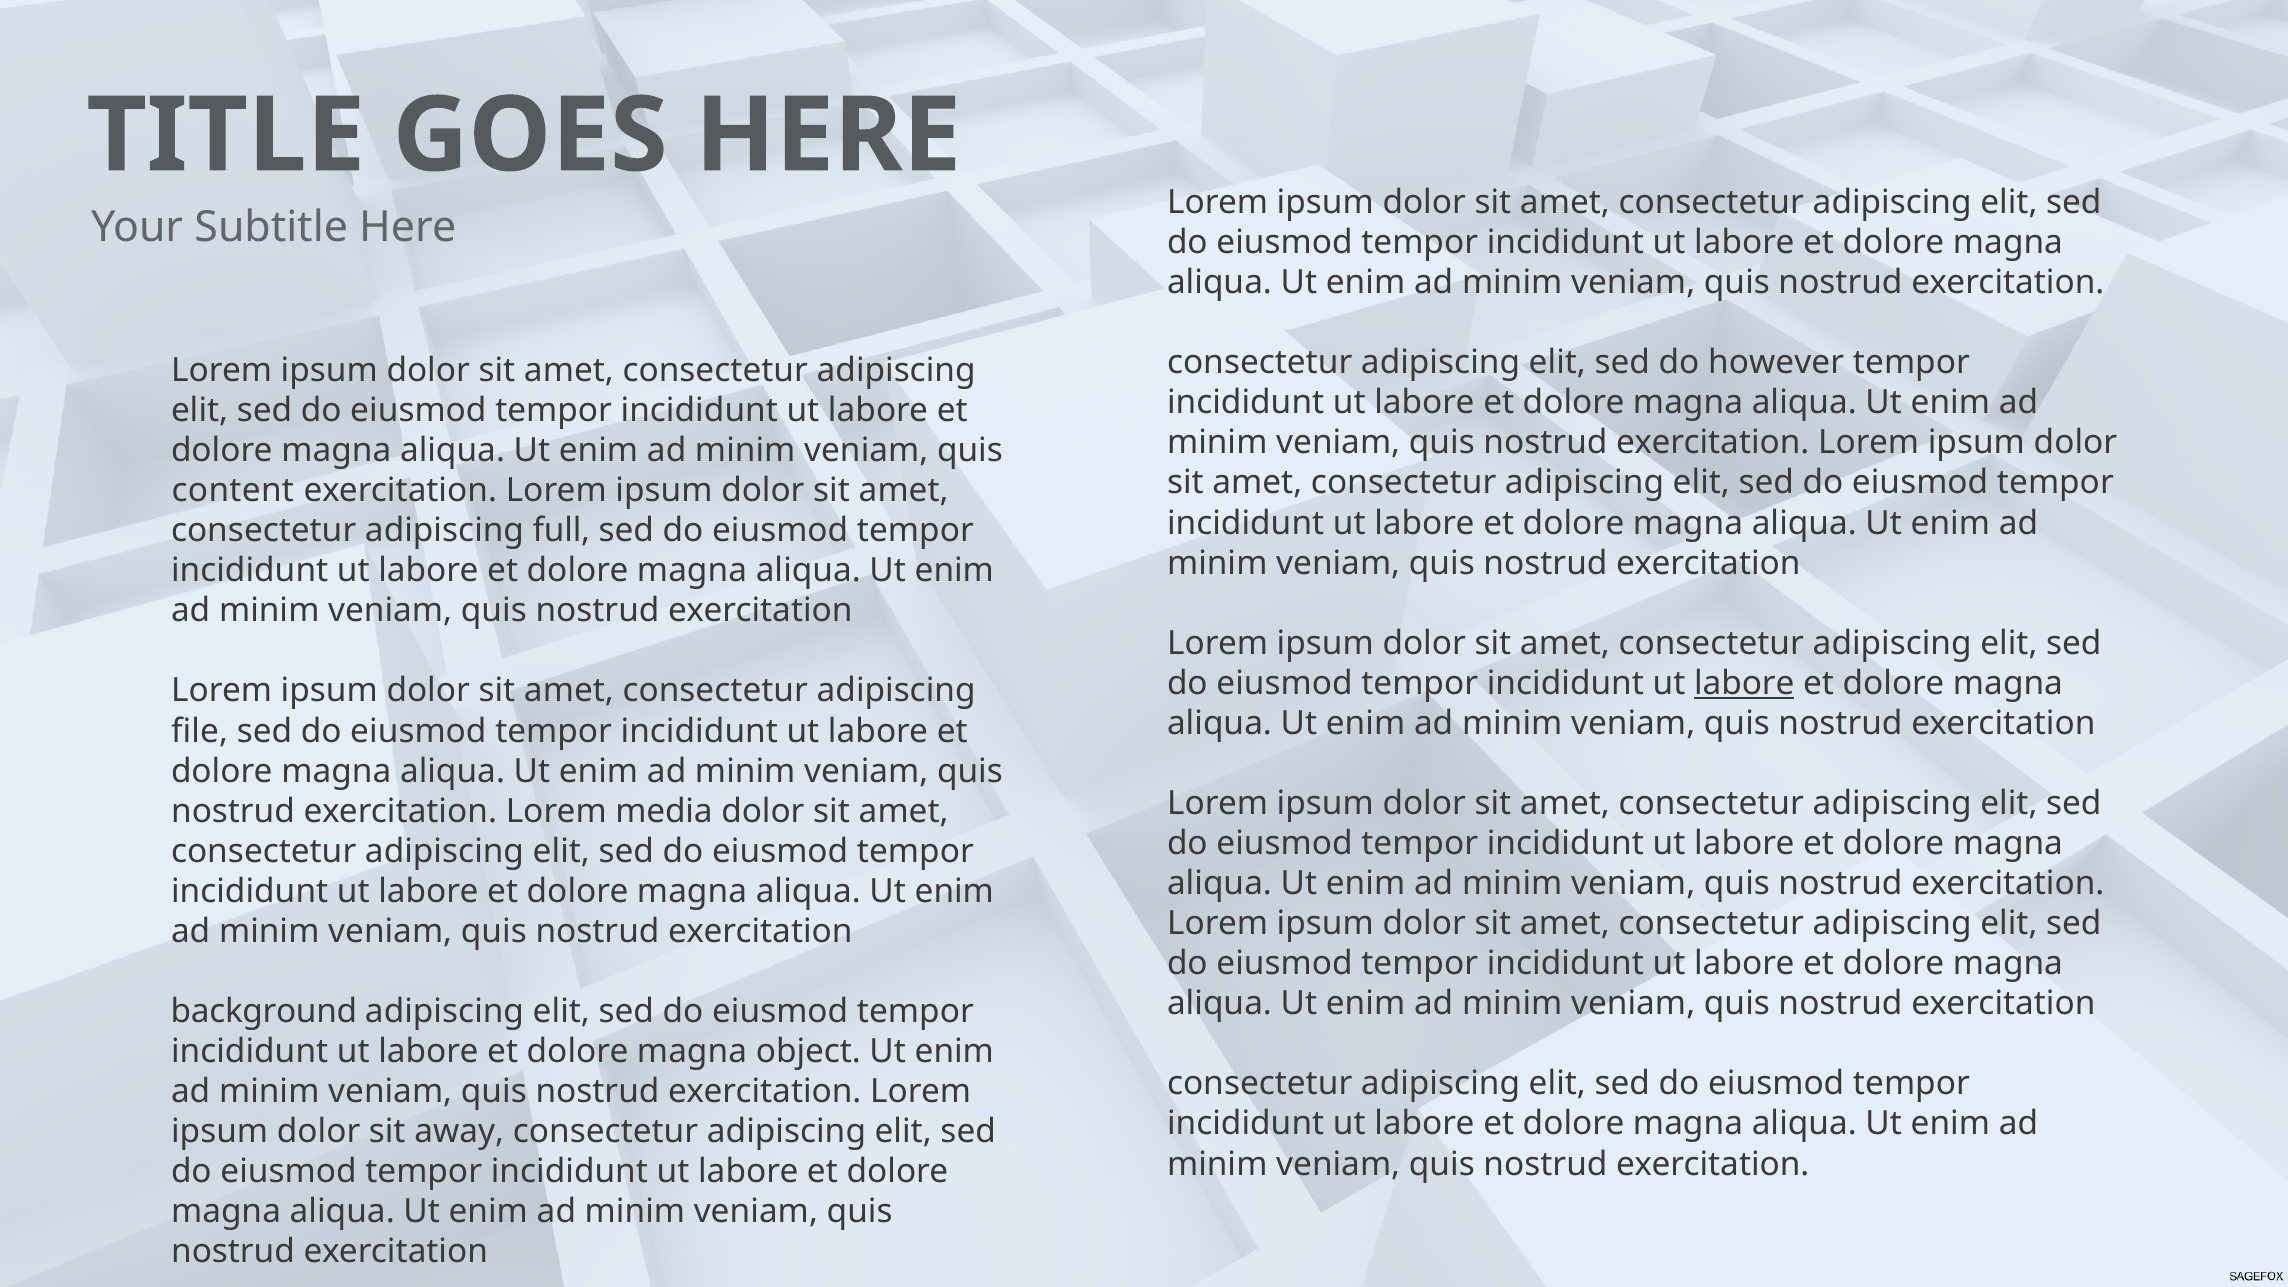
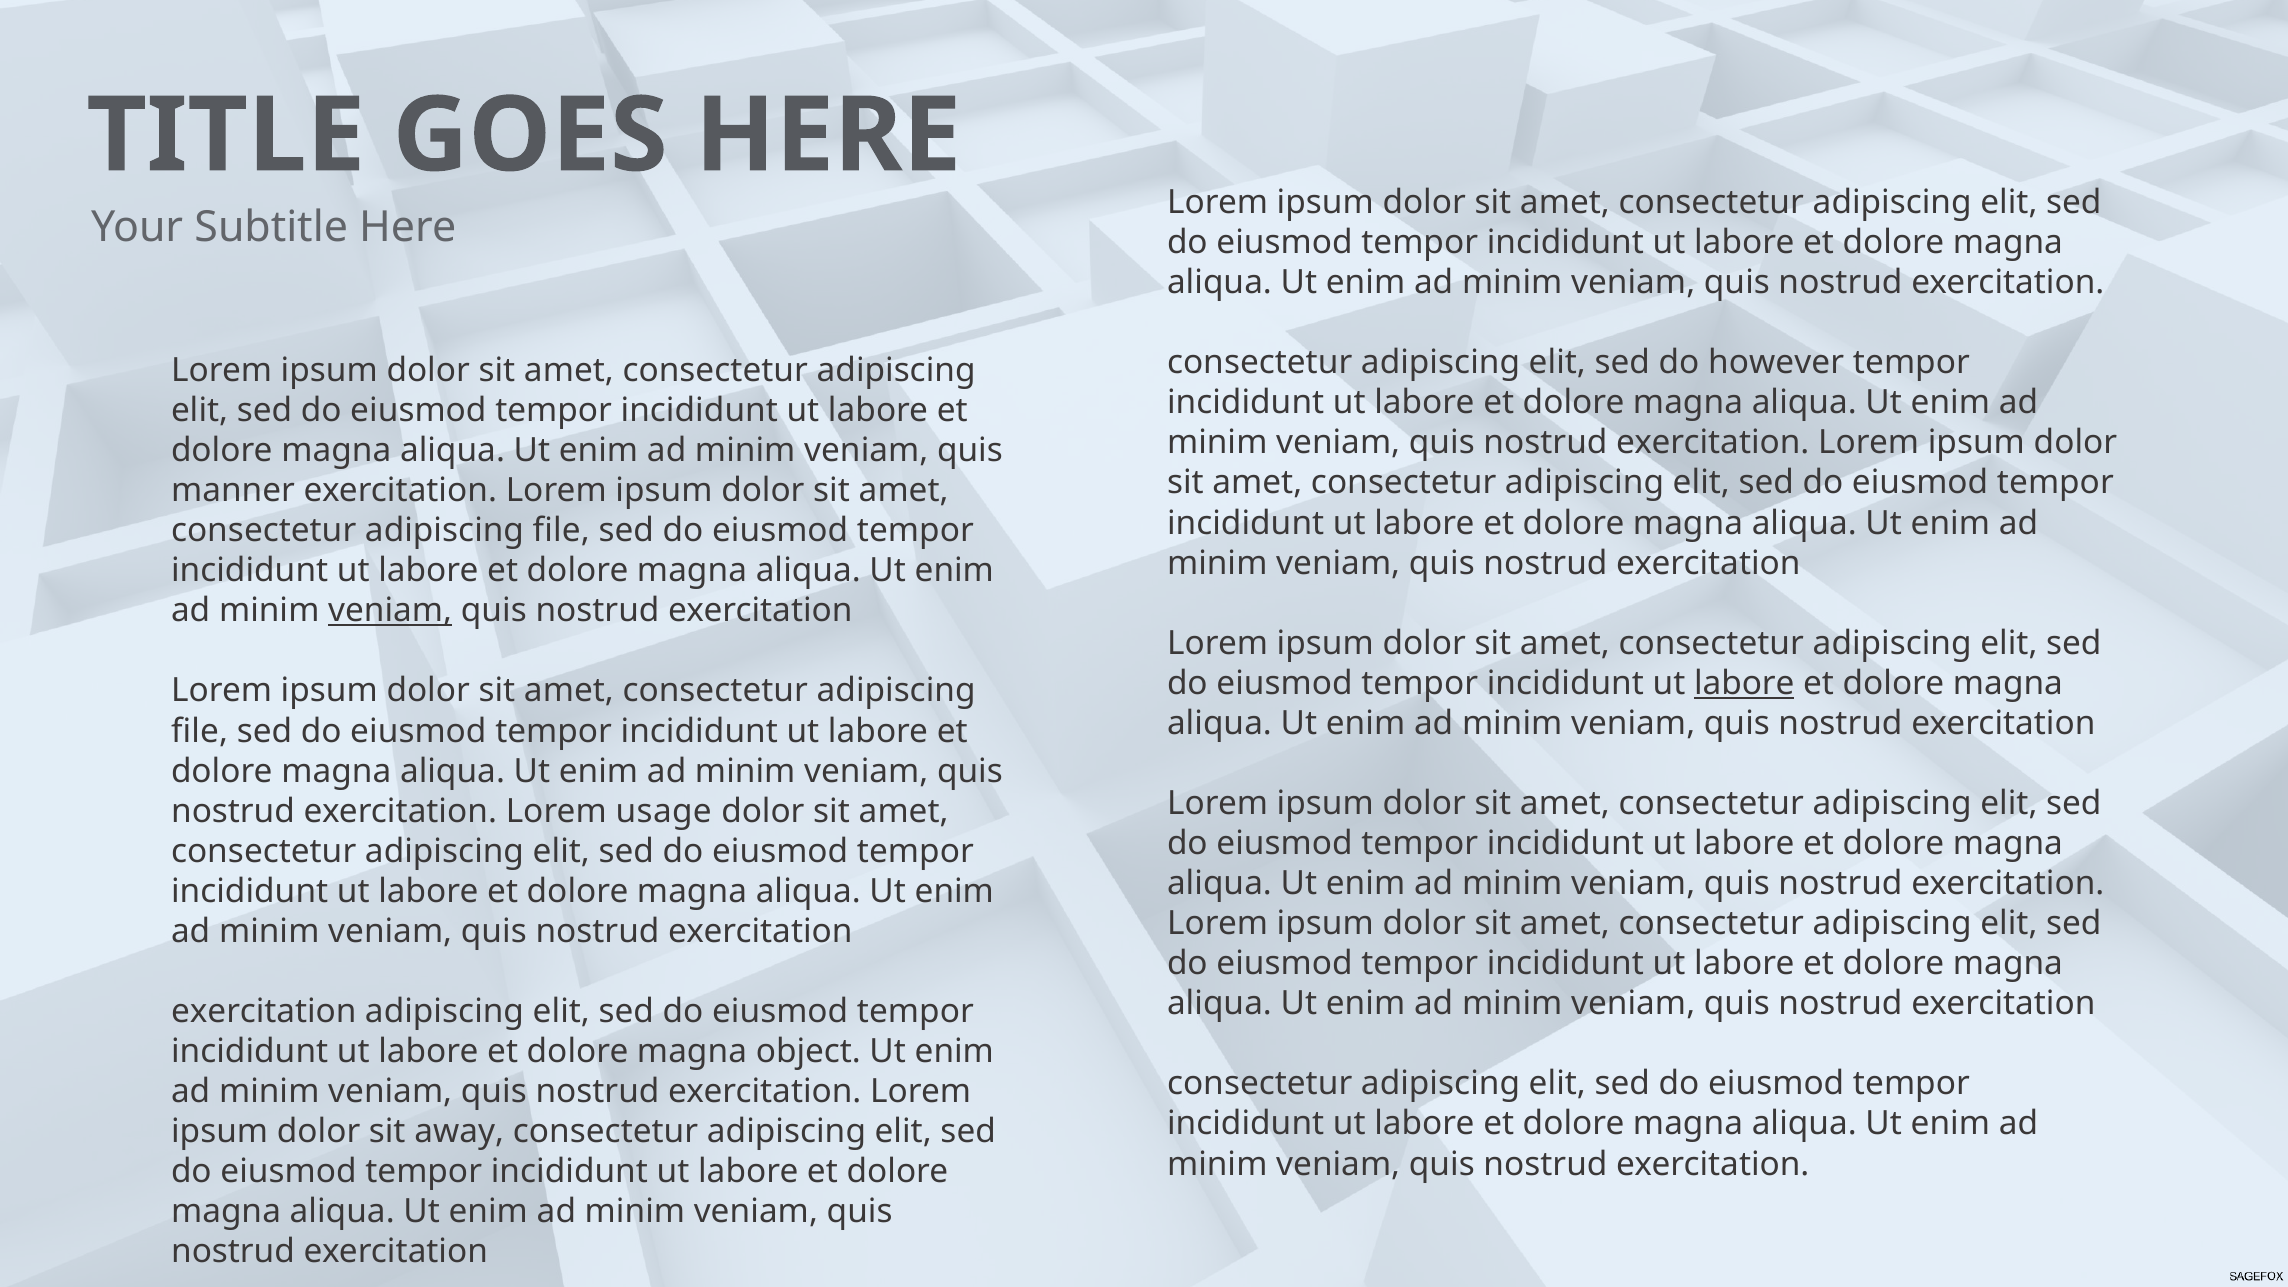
content: content -> manner (233, 491)
full: full -> file (561, 531)
veniam underline: none -> present (390, 611)
media: media -> usage (664, 811)
background: background -> exercitation (264, 1011)
